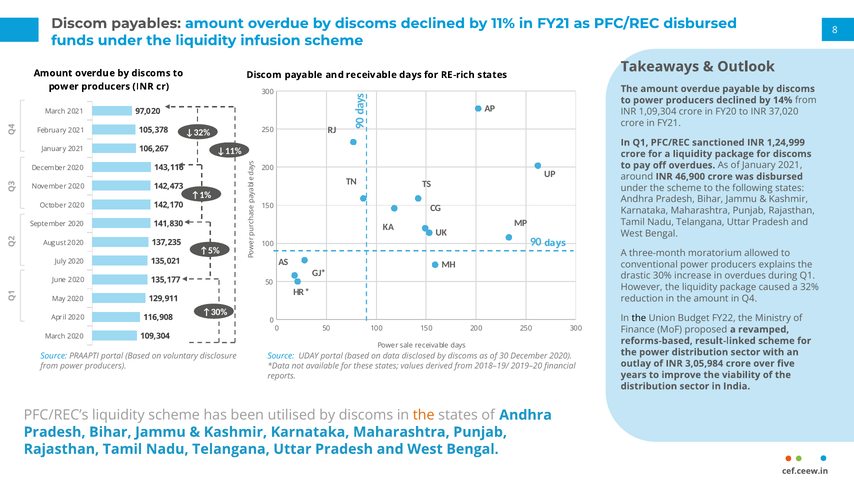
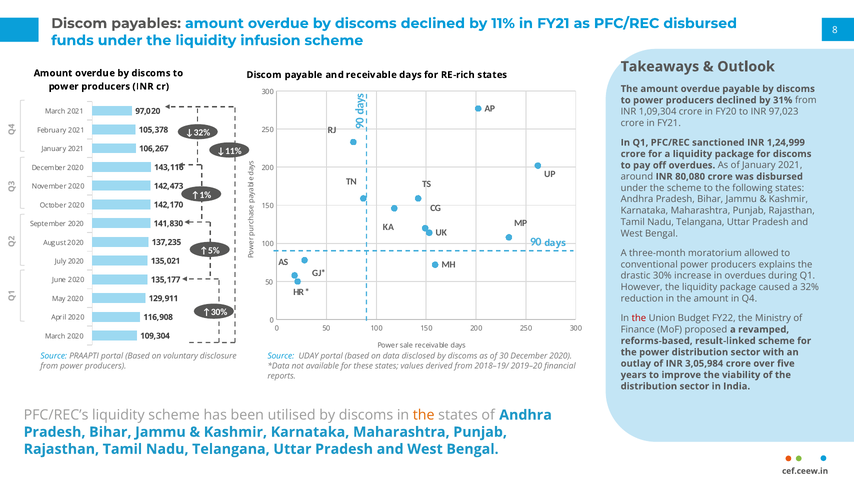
14%: 14% -> 31% (783, 100)
37,020: 37,020 -> 97,023 (784, 112)
46,900: 46,900 -> 80,080 (690, 177)
the colour: black -> red (639, 318)
